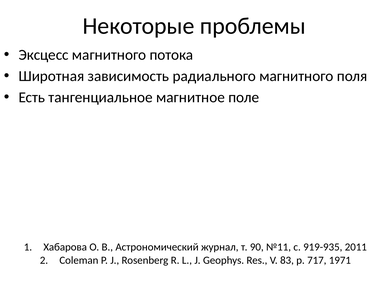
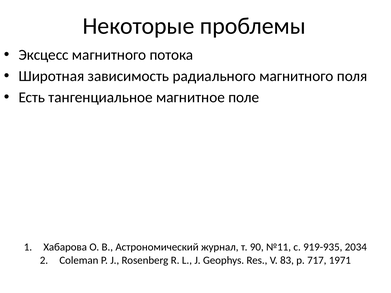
2011: 2011 -> 2034 (356, 247)
